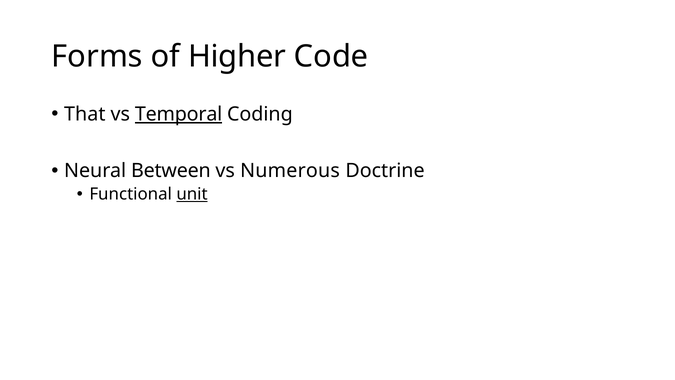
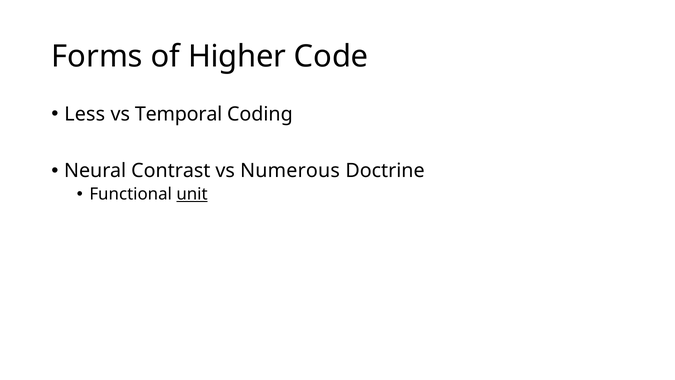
That: That -> Less (85, 114)
Temporal underline: present -> none (179, 114)
Between: Between -> Contrast (171, 171)
